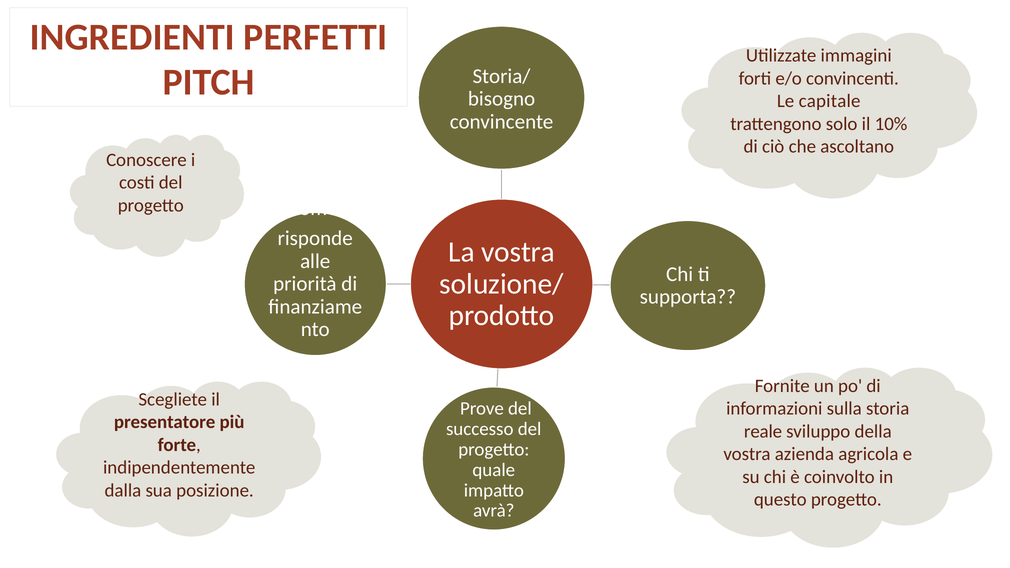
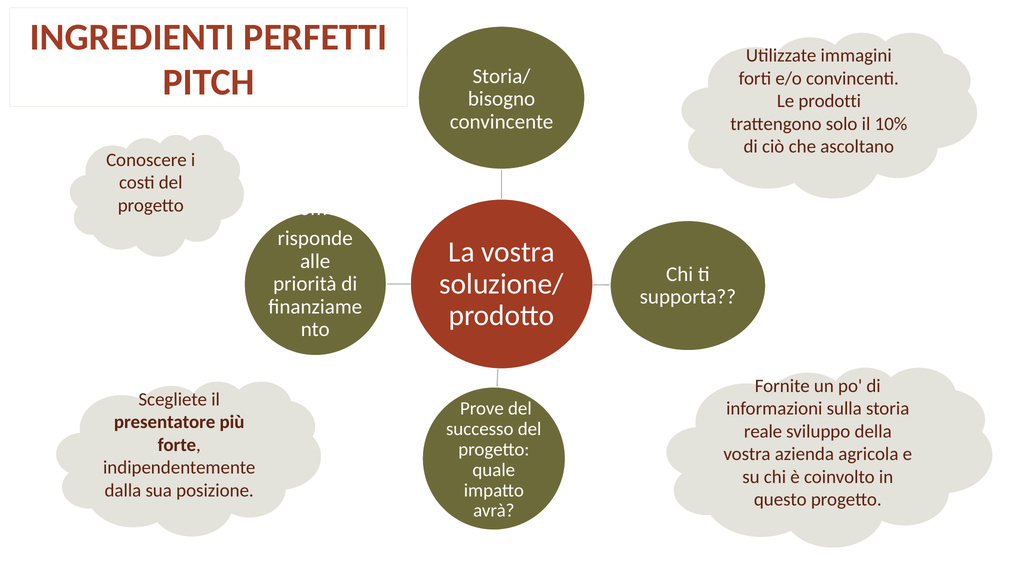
capitale: capitale -> prodotti (830, 101)
